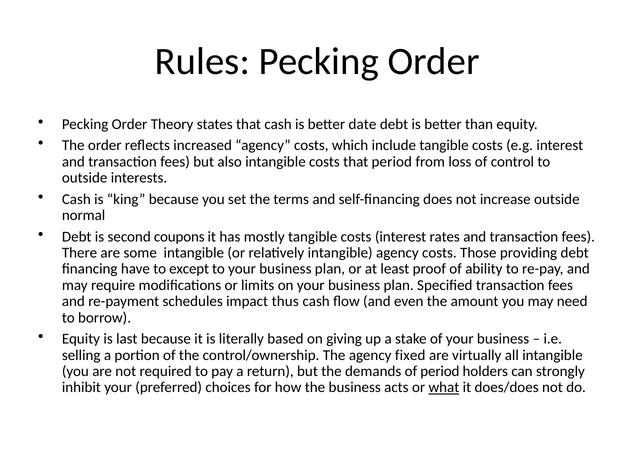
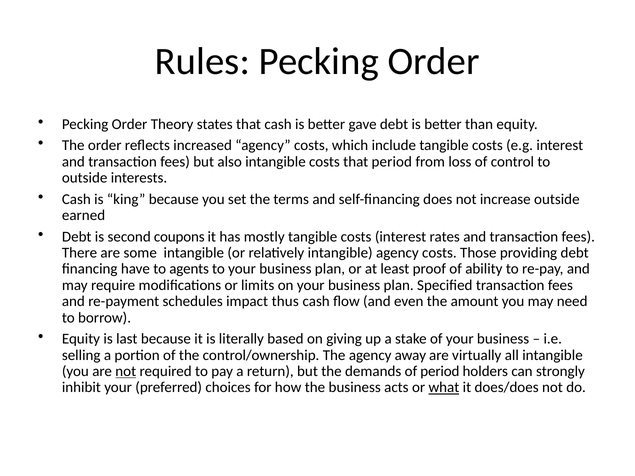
date: date -> gave (363, 124)
normal: normal -> earned (84, 215)
except: except -> agents (189, 269)
fixed: fixed -> away (410, 355)
not underline: none -> present (126, 371)
